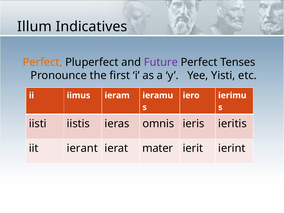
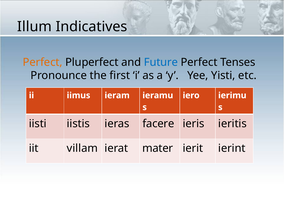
Future colour: purple -> blue (161, 62)
omnis: omnis -> facere (158, 124)
ierant: ierant -> villam (82, 148)
